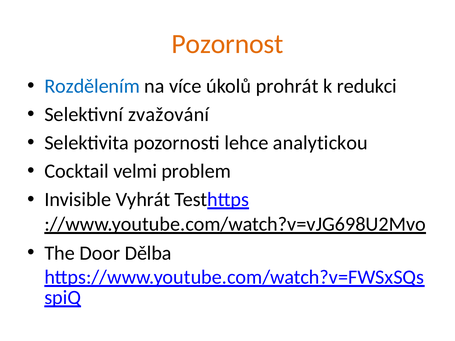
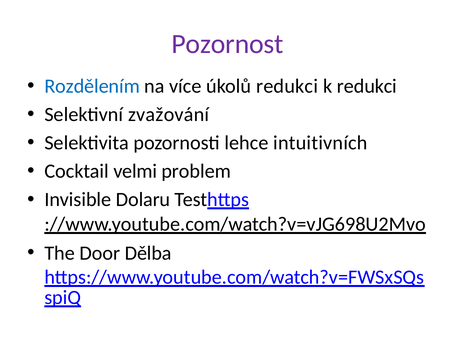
Pozornost colour: orange -> purple (228, 44)
úkolů prohrát: prohrát -> redukci (287, 86)
analytickou: analytickou -> intuitivních (320, 143)
Vyhrát: Vyhrát -> Dolaru (143, 200)
